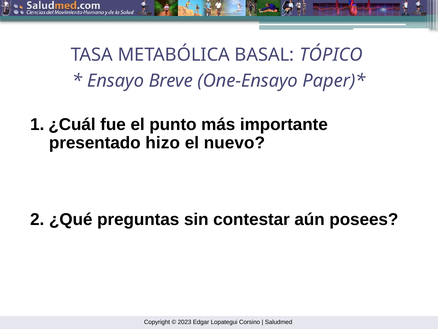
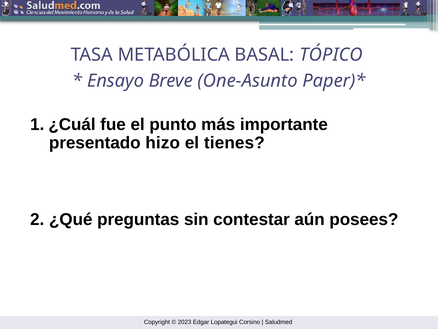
One-Ensayo: One-Ensayo -> One-Asunto (248, 81)
nuevo: nuevo -> tienes (234, 143)
